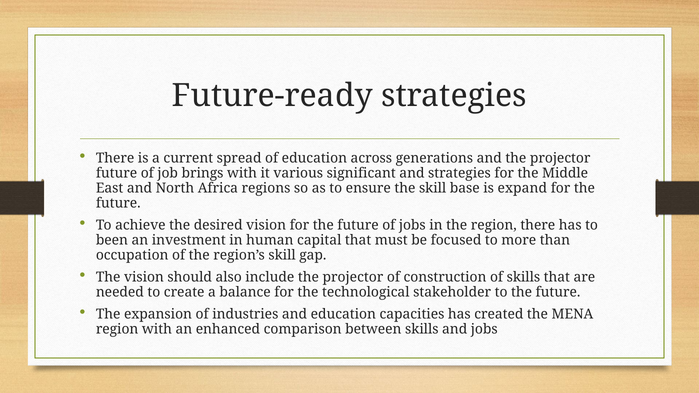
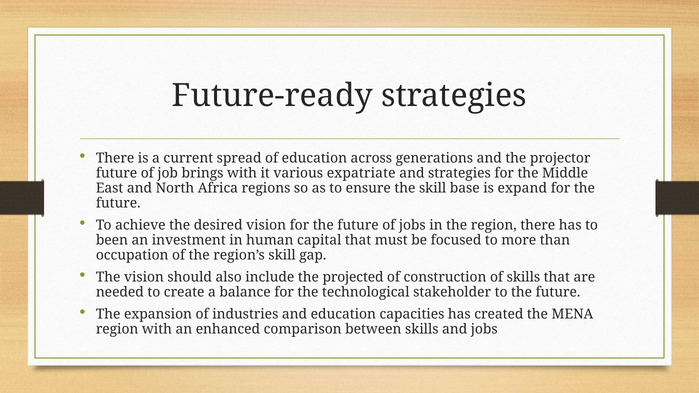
significant: significant -> expatriate (361, 173)
include the projector: projector -> projected (353, 277)
